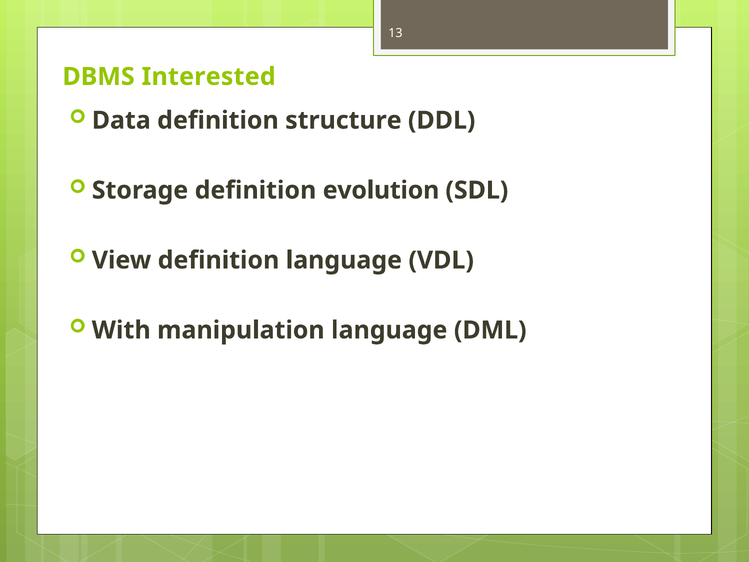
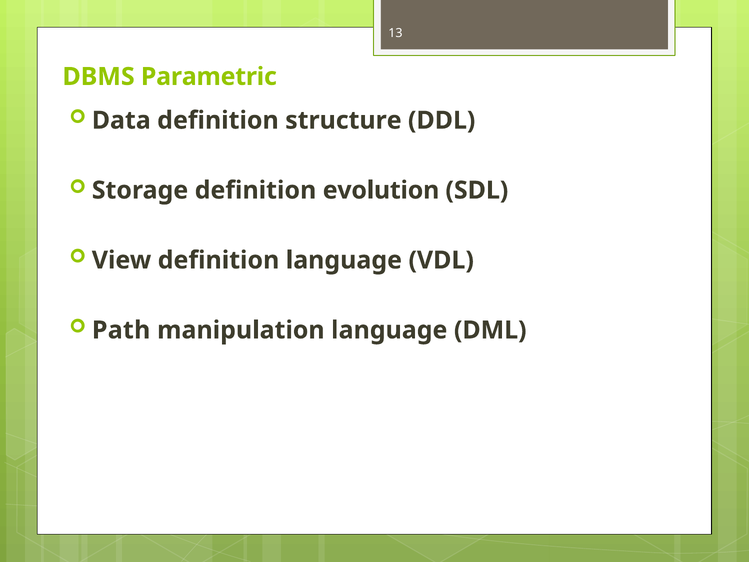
Interested: Interested -> Parametric (209, 77)
With: With -> Path (121, 330)
